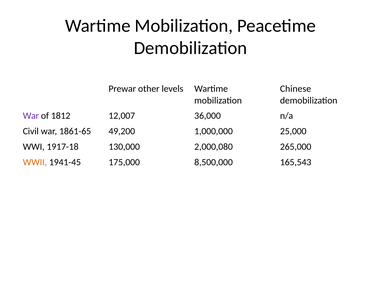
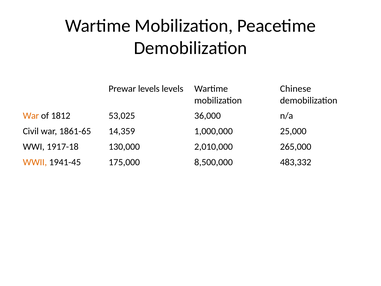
Prewar other: other -> levels (149, 89)
War colour: purple -> orange (31, 116)
12,007: 12,007 -> 53,025 (122, 116)
49,200: 49,200 -> 14,359 (122, 131)
2,000,080: 2,000,080 -> 2,010,000 (214, 147)
165,543: 165,543 -> 483,332 (296, 162)
